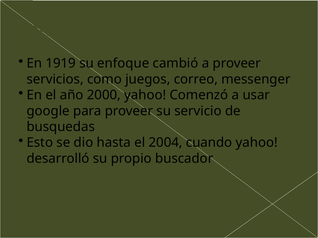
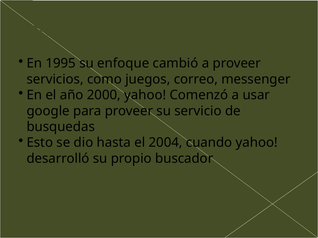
1919: 1919 -> 1995 (61, 63)
